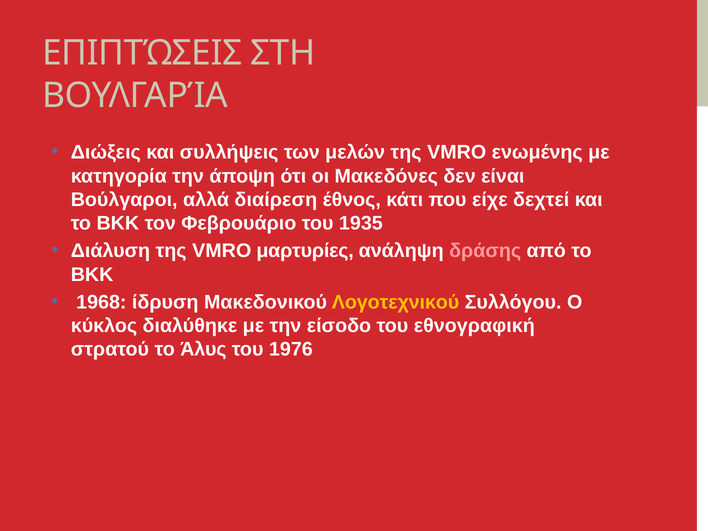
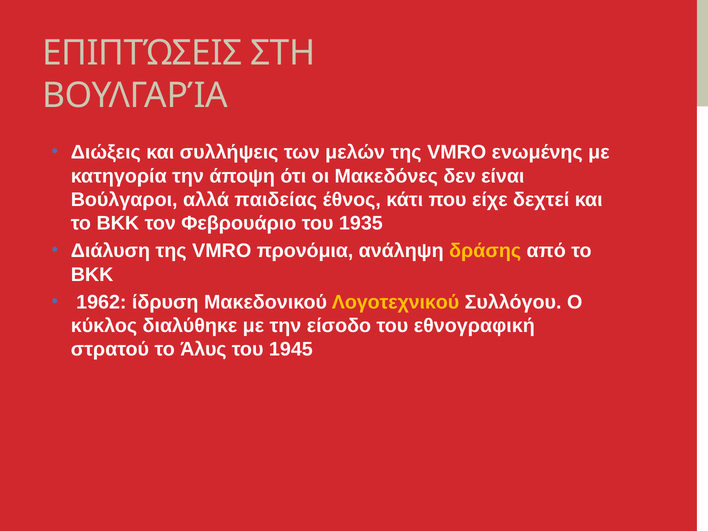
διαίρεση: διαίρεση -> παιδείας (276, 200)
μαρτυρίες: μαρτυρίες -> προνόμια (305, 251)
δράσης colour: pink -> yellow (485, 251)
1968: 1968 -> 1962 (101, 302)
1976: 1976 -> 1945 (291, 349)
